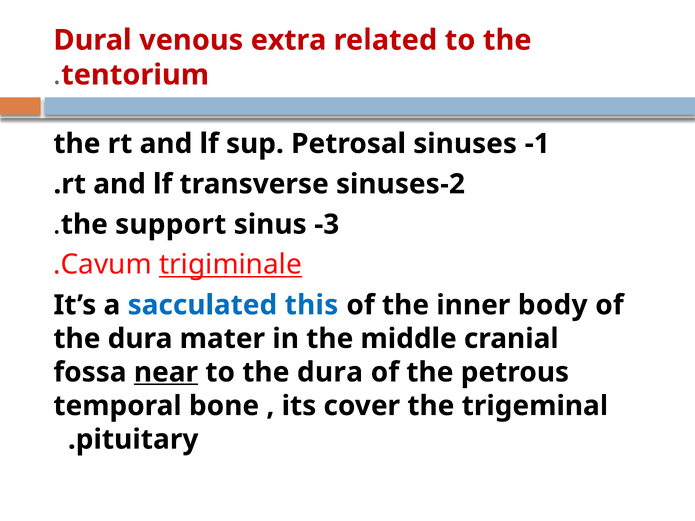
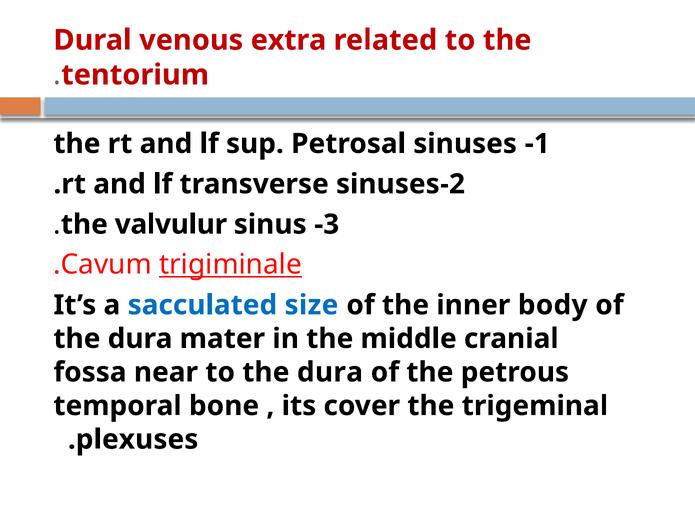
support: support -> valvulur (171, 225)
this: this -> size (311, 305)
near underline: present -> none (166, 372)
pituitary: pituitary -> plexuses (137, 440)
